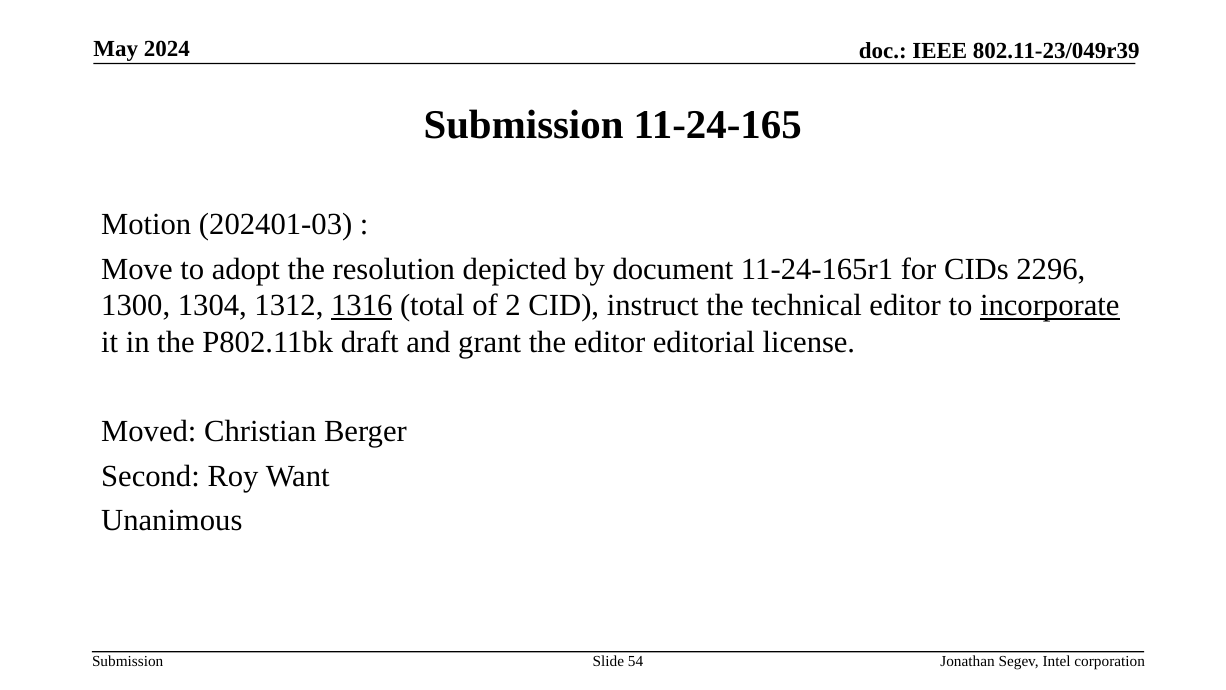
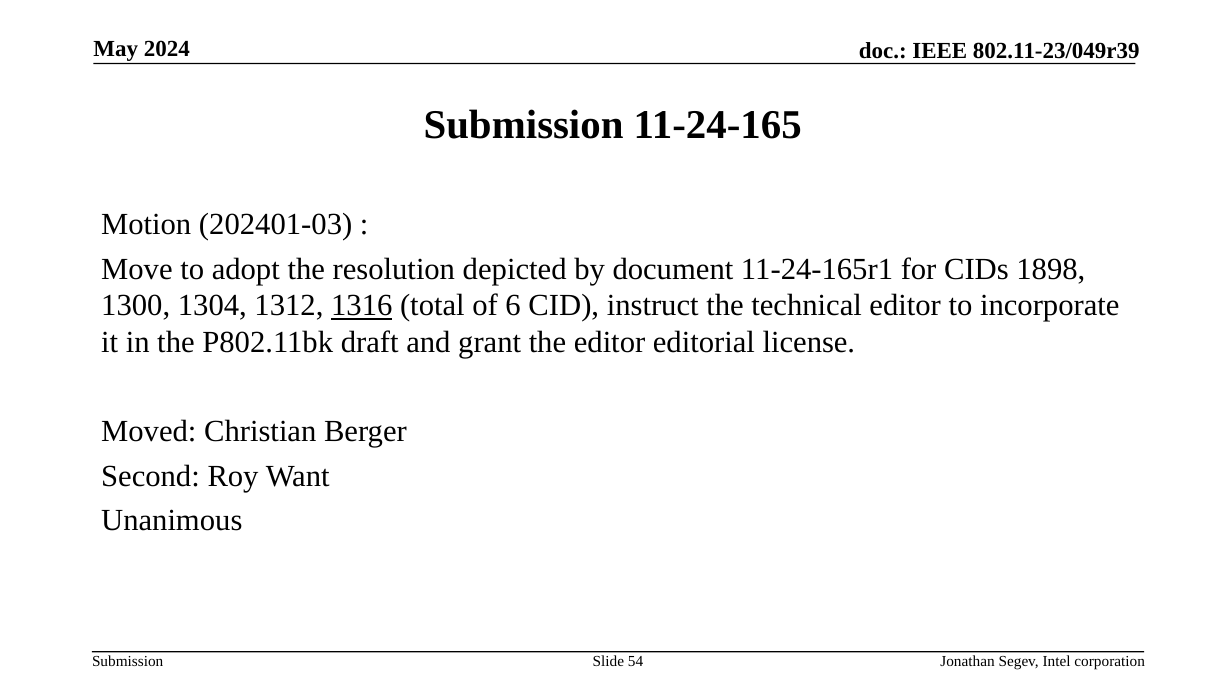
2296: 2296 -> 1898 (1051, 269)
2: 2 -> 6 (513, 306)
incorporate underline: present -> none (1050, 306)
